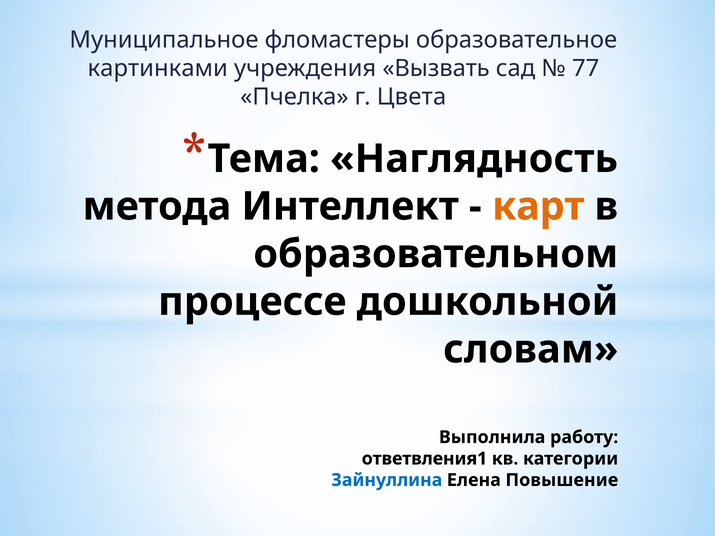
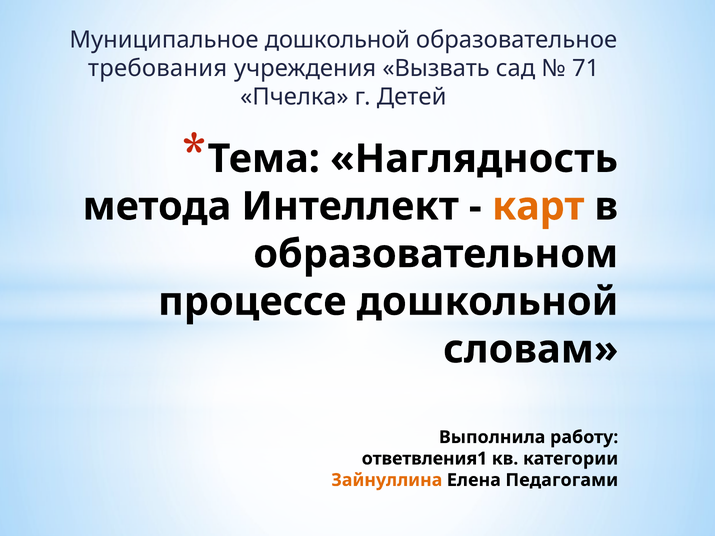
Муниципальное фломастеры: фломастеры -> дошкольной (337, 40)
картинками: картинками -> требования (158, 69)
77: 77 -> 71 (586, 69)
Цвета: Цвета -> Детей (412, 97)
Зайнуллина colour: blue -> orange (387, 480)
Повышение: Повышение -> Педагогами (562, 480)
